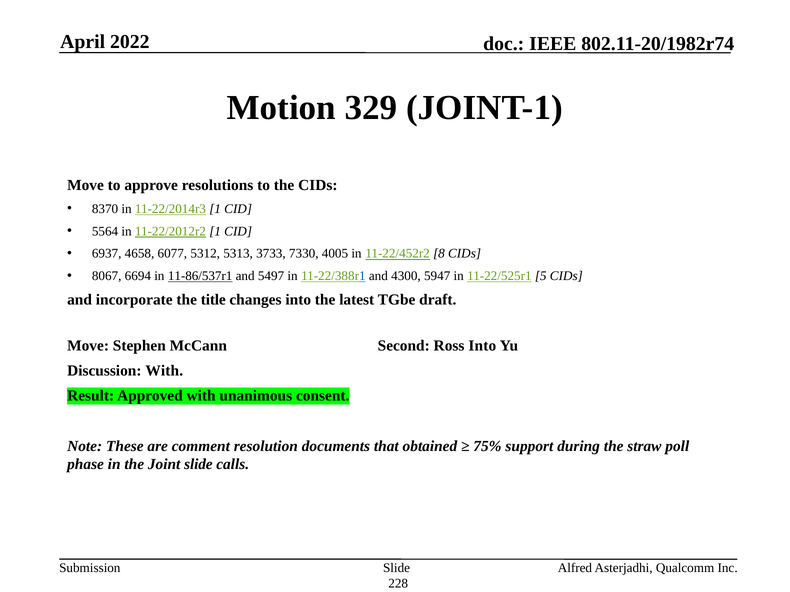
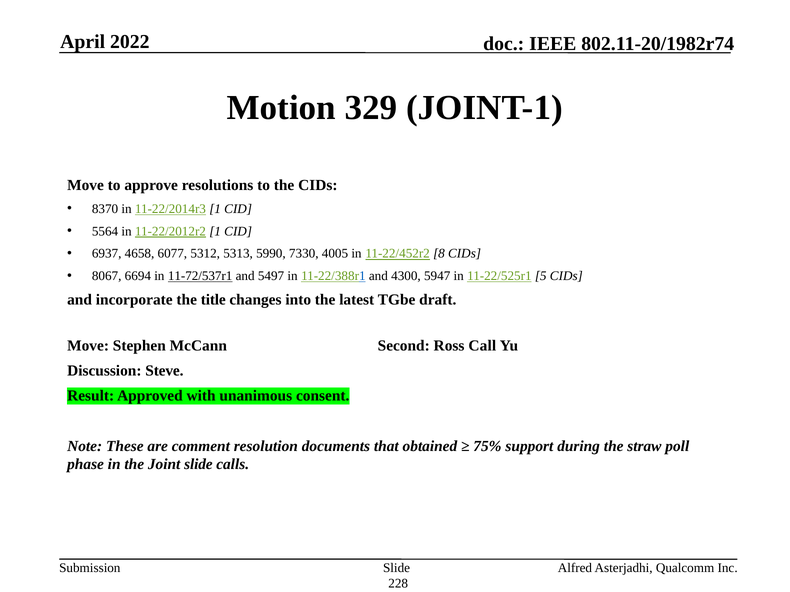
3733: 3733 -> 5990 (271, 254)
11-86/537r1: 11-86/537r1 -> 11-72/537r1 (200, 276)
Ross Into: Into -> Call (482, 346)
Discussion With: With -> Steve (164, 371)
